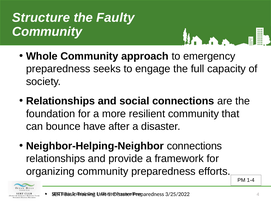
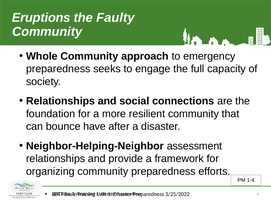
Structure: Structure -> Eruptions (41, 18)
Neighbor-Helping-Neighbor connections: connections -> assessment (194, 145)
